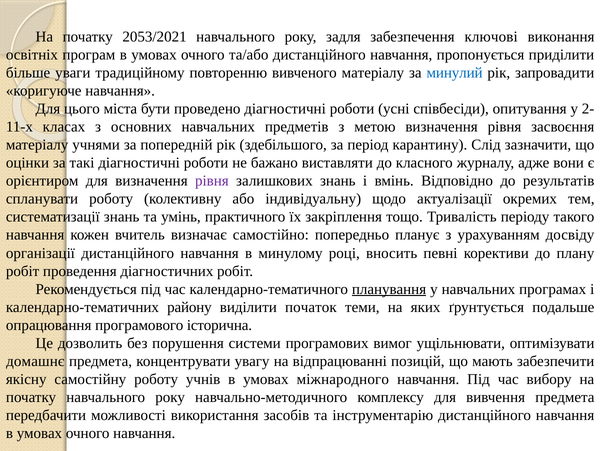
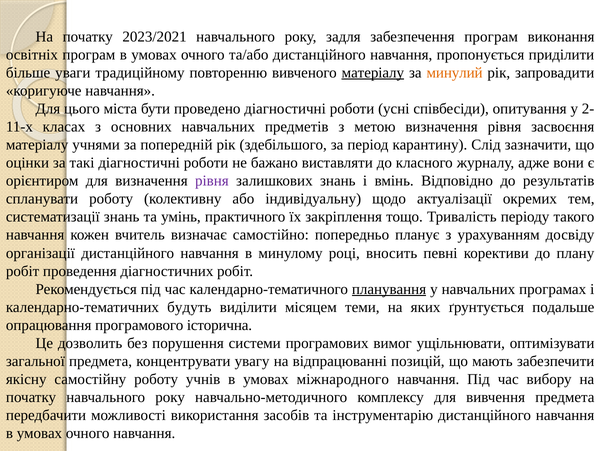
2053/2021: 2053/2021 -> 2023/2021 (155, 37)
забезпечення ключові: ключові -> програм (491, 37)
матеріалу underline: none -> present (373, 73)
минулий colour: blue -> orange (455, 73)
району: району -> будуть (189, 307)
початок: початок -> місяцем (311, 307)
домашнє: домашнє -> загальної (35, 361)
